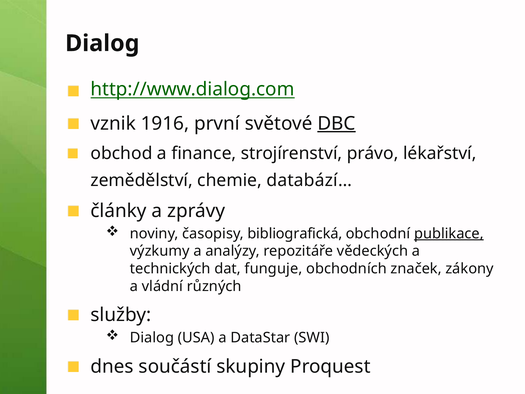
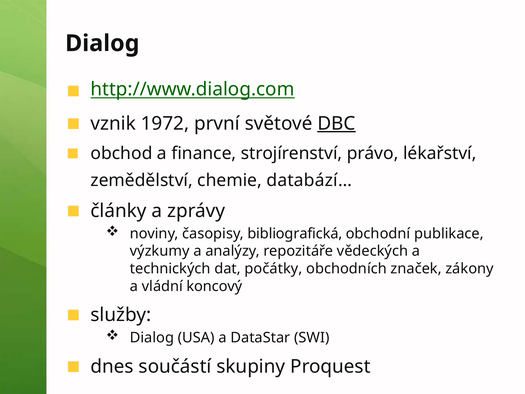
1916: 1916 -> 1972 (165, 123)
publikace underline: present -> none (449, 234)
funguje: funguje -> počátky (273, 269)
různých: různých -> koncový (214, 286)
